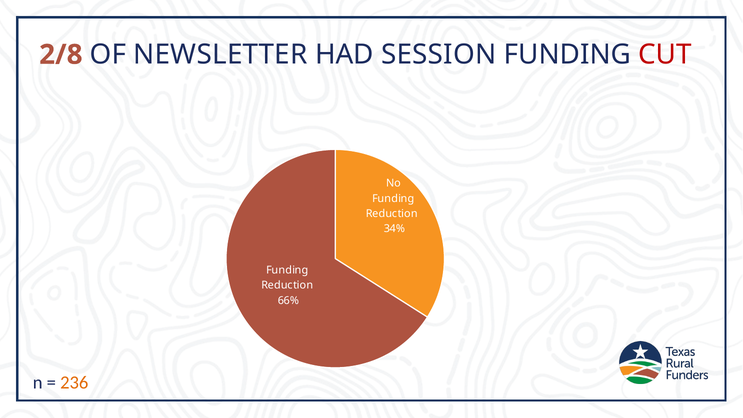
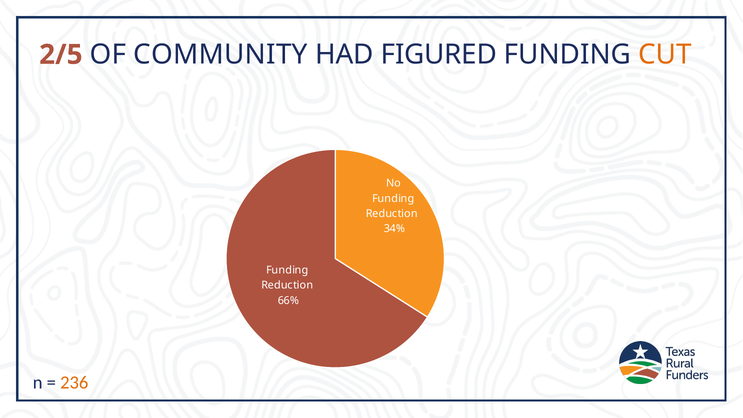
2/8: 2/8 -> 2/5 (61, 55)
NEWSLETTER: NEWSLETTER -> COMMUNITY (220, 55)
SESSION: SESSION -> FIGURED (439, 55)
CUT colour: red -> orange (665, 55)
